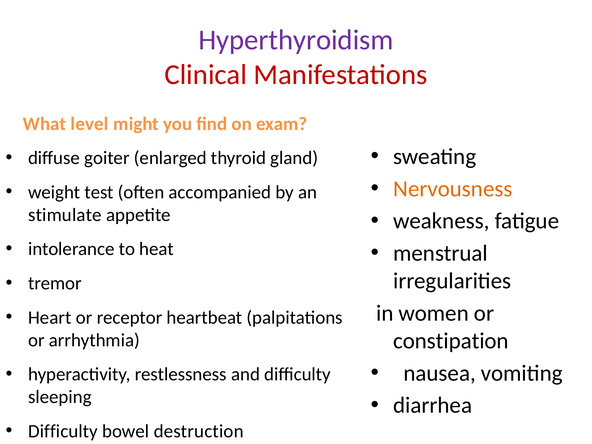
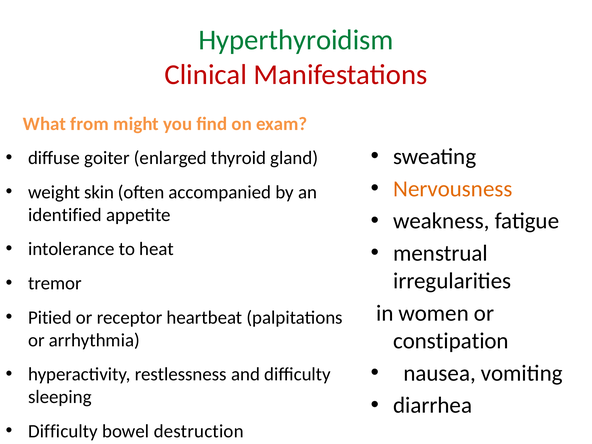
Hyperthyroidism colour: purple -> green (296, 40)
level: level -> from (90, 124)
test: test -> skin (99, 192)
stimulate: stimulate -> identified (65, 215)
Heart: Heart -> Pitied (50, 317)
